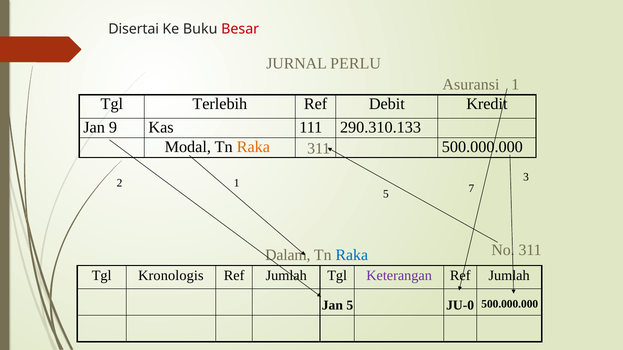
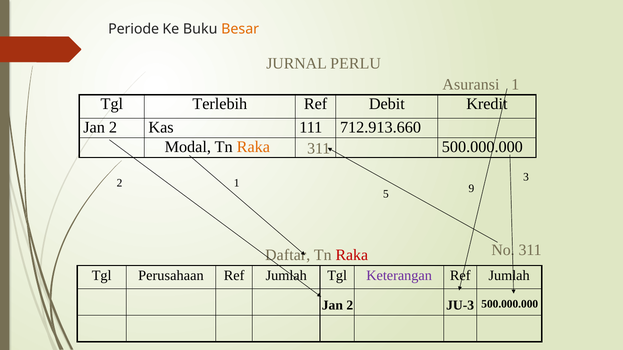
Disertai: Disertai -> Periode (134, 29)
Besar colour: red -> orange (240, 29)
9: 9 -> 2 (113, 127)
290.310.133: 290.310.133 -> 712.913.660 (381, 127)
7: 7 -> 9 (471, 189)
Dalam: Dalam -> Daftar (288, 255)
Raka colour: blue -> red (352, 255)
Kronologis: Kronologis -> Perusahaan (171, 276)
5: 5 -> 2 (350, 306)
JU-0: JU-0 -> JU-3 (460, 306)
